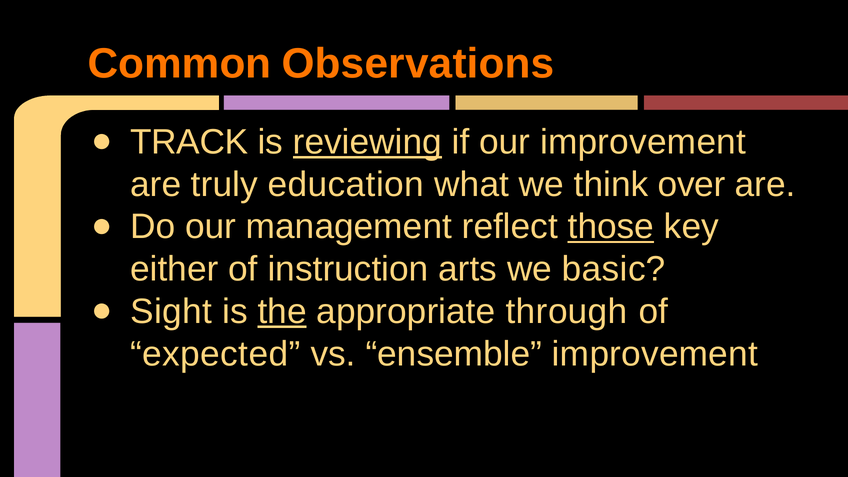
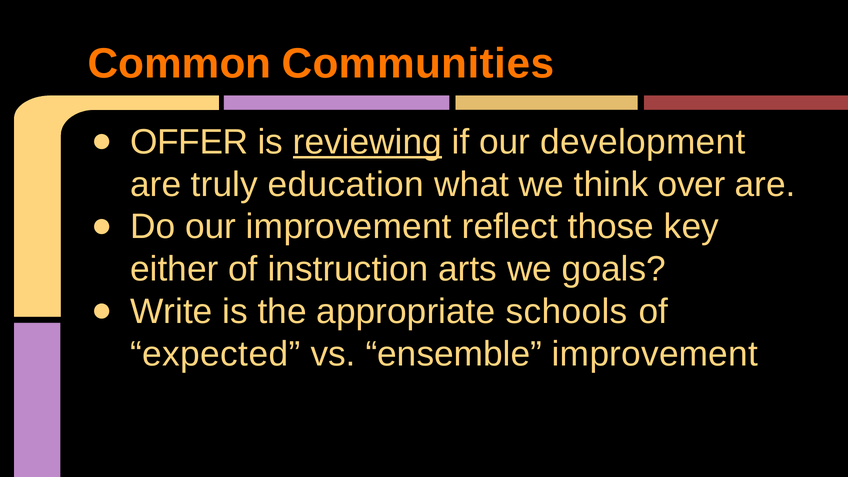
Observations: Observations -> Communities (418, 64)
TRACK: TRACK -> OFFER (189, 142)
our improvement: improvement -> development (643, 142)
our management: management -> improvement (349, 227)
those underline: present -> none (611, 227)
basic: basic -> goals (614, 269)
Sight: Sight -> Write (171, 312)
the underline: present -> none (282, 312)
through: through -> schools (567, 312)
